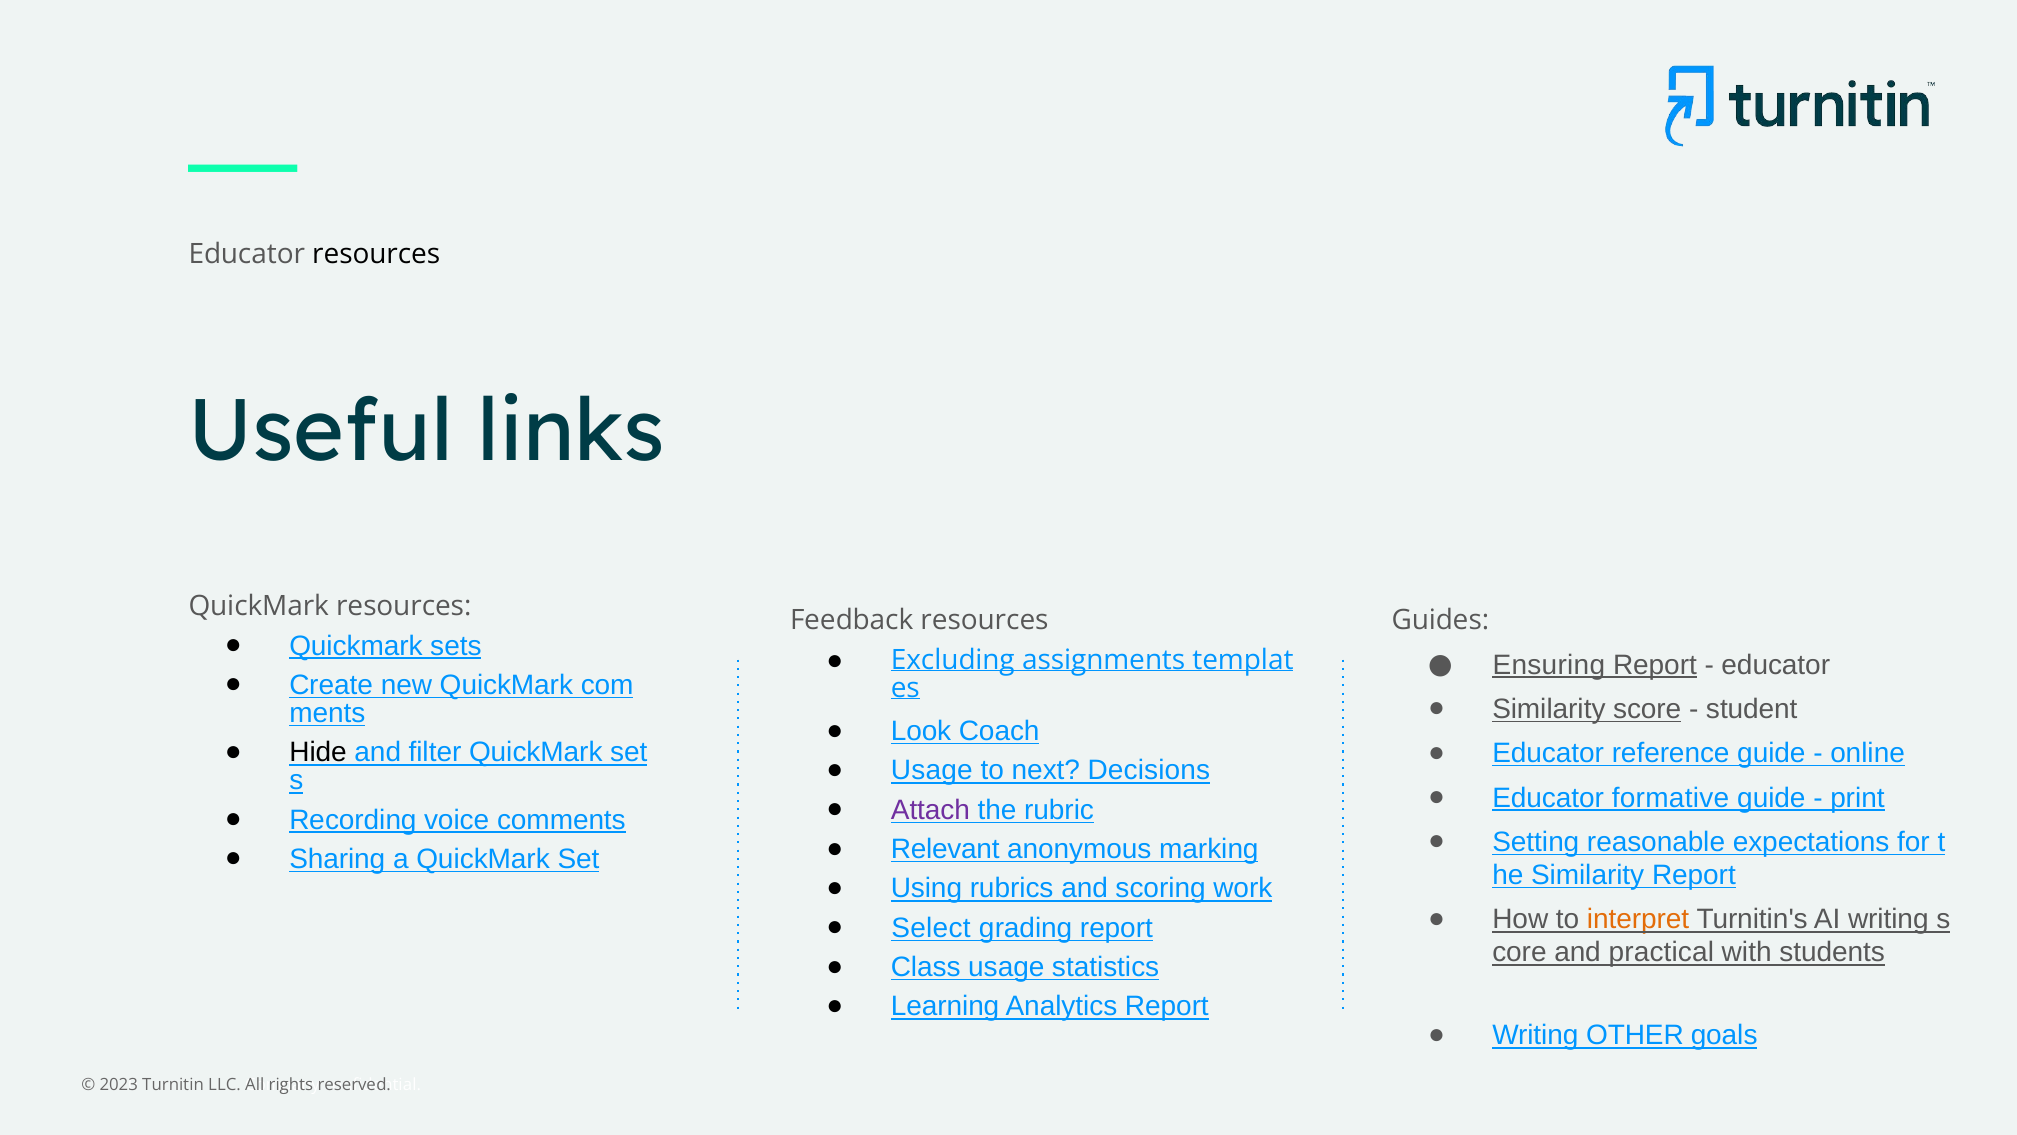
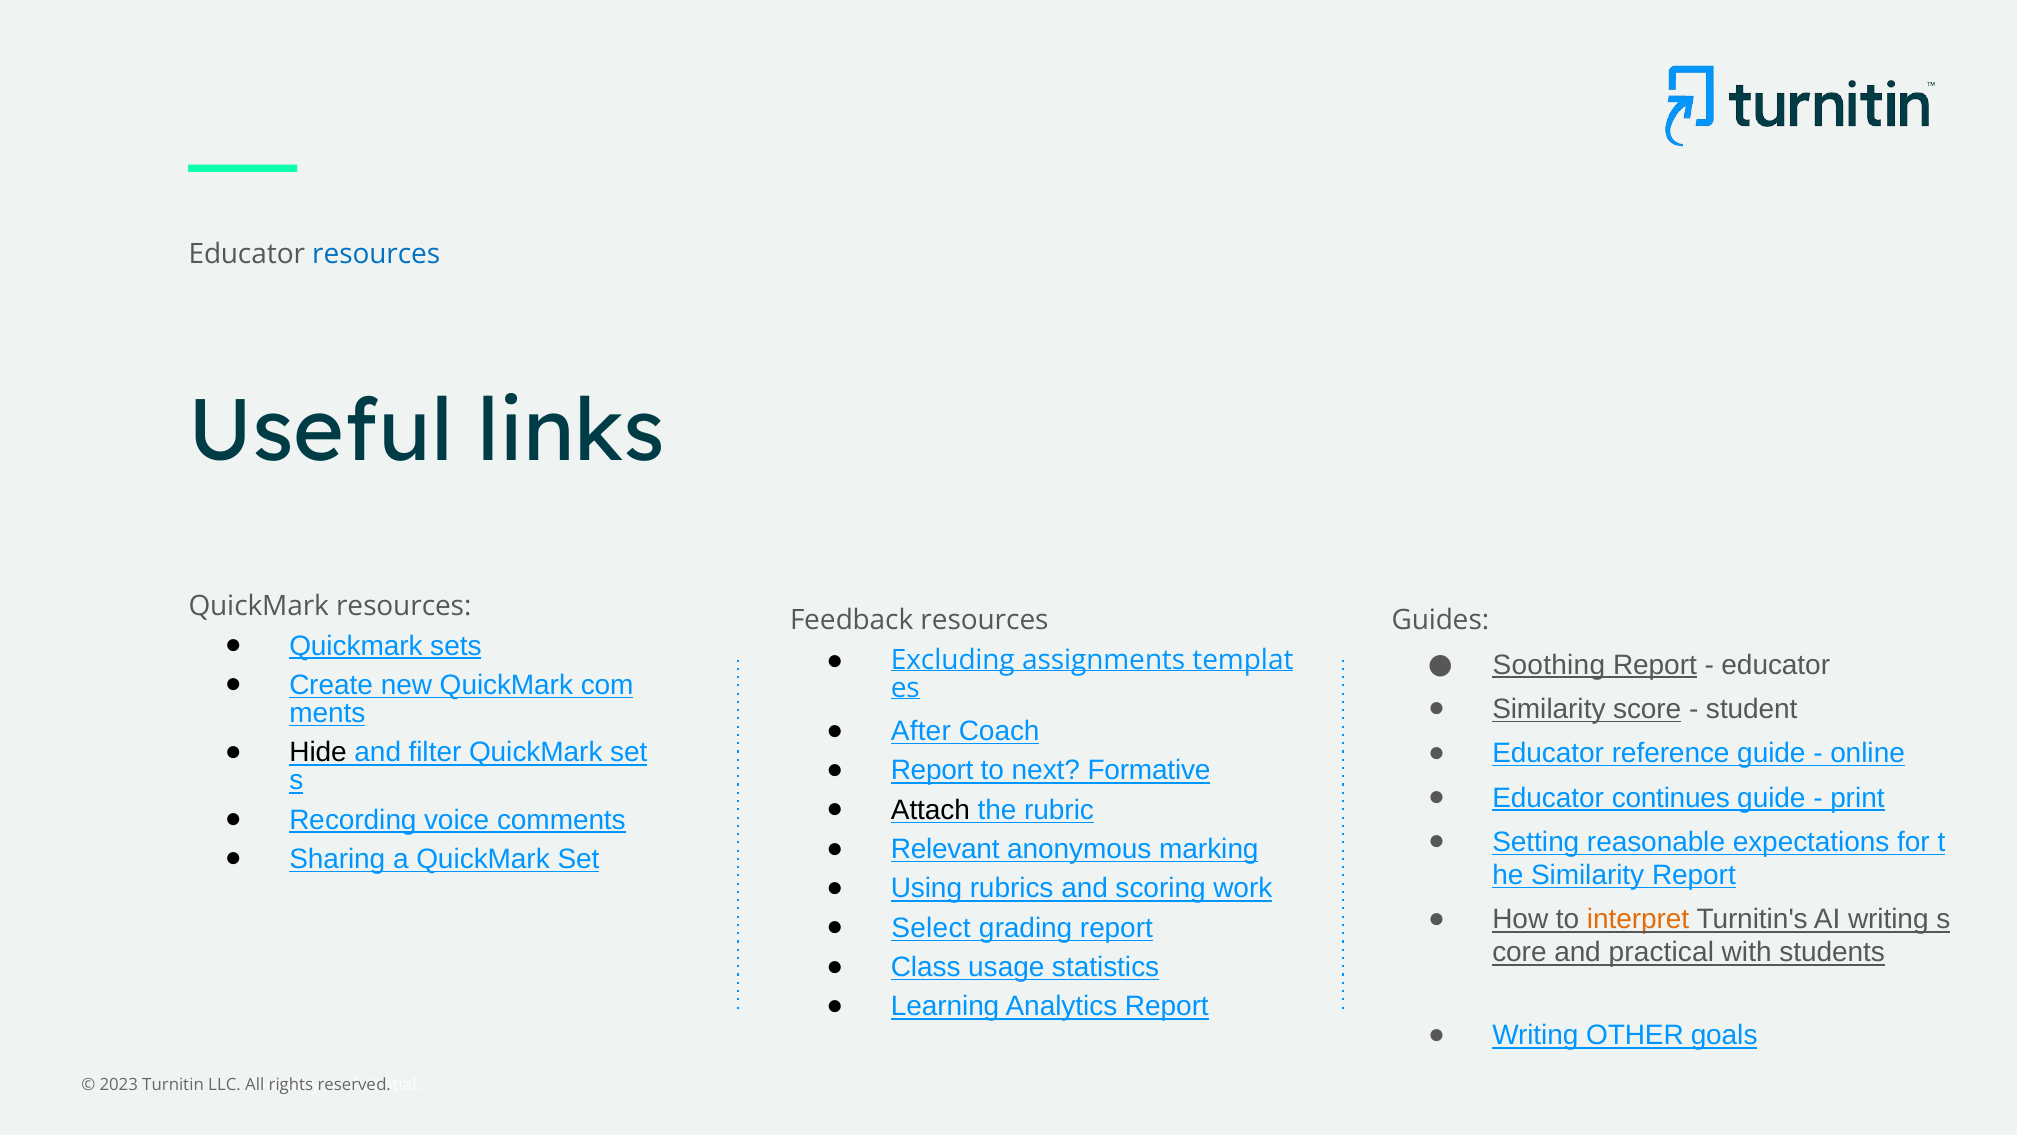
resources colour: black -> blue (376, 254)
Ensuring: Ensuring -> Soothing (1549, 665)
Look: Look -> After (921, 731)
Usage: Usage -> Report (932, 770)
Decisions: Decisions -> Formative (1149, 770)
formative: formative -> continues (1671, 797)
Attach colour: purple -> black (930, 810)
